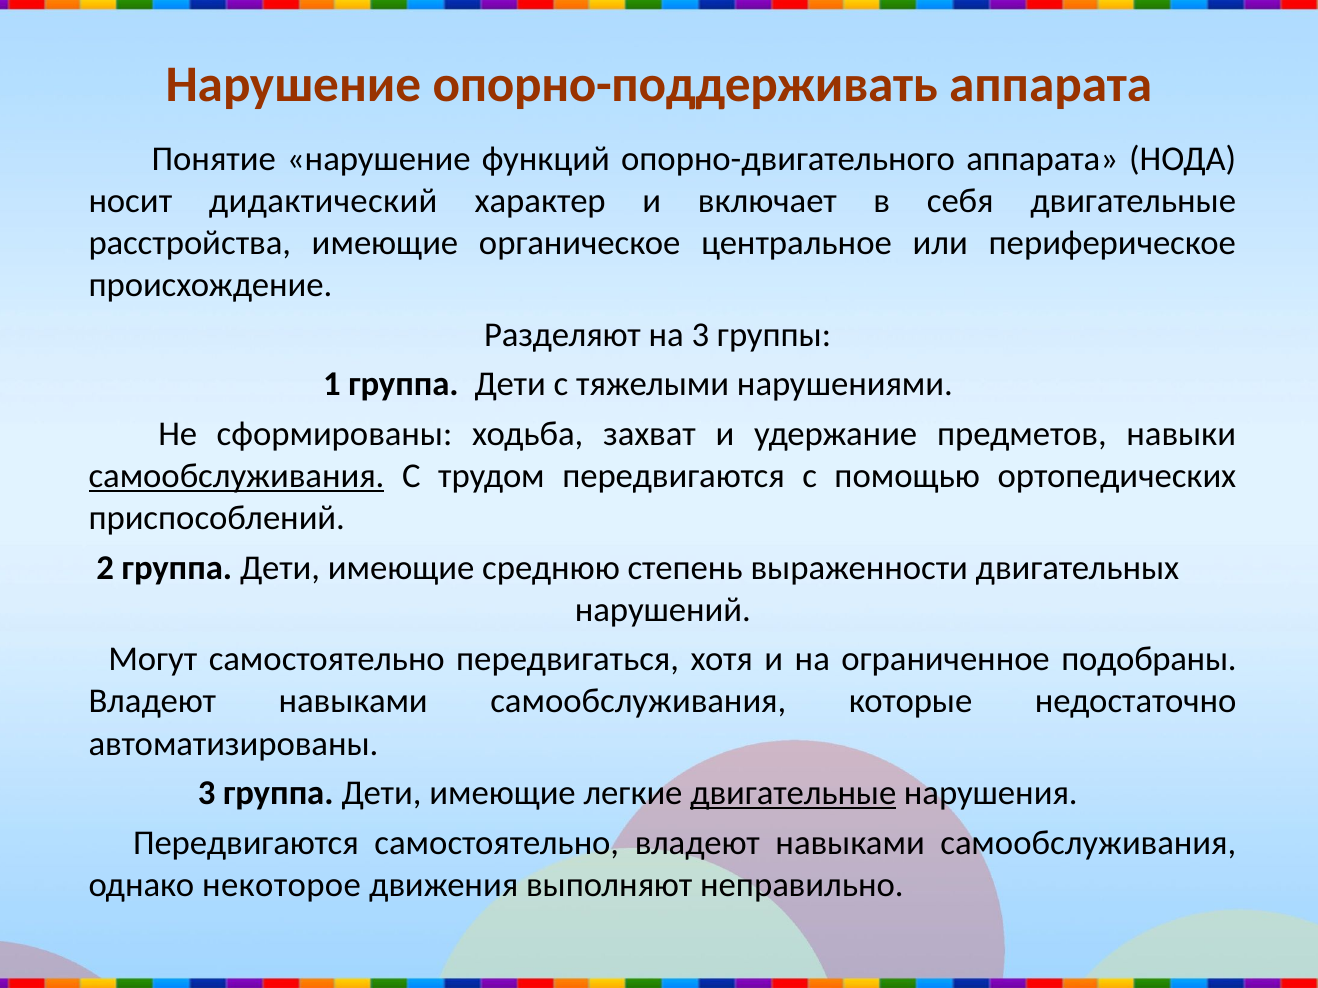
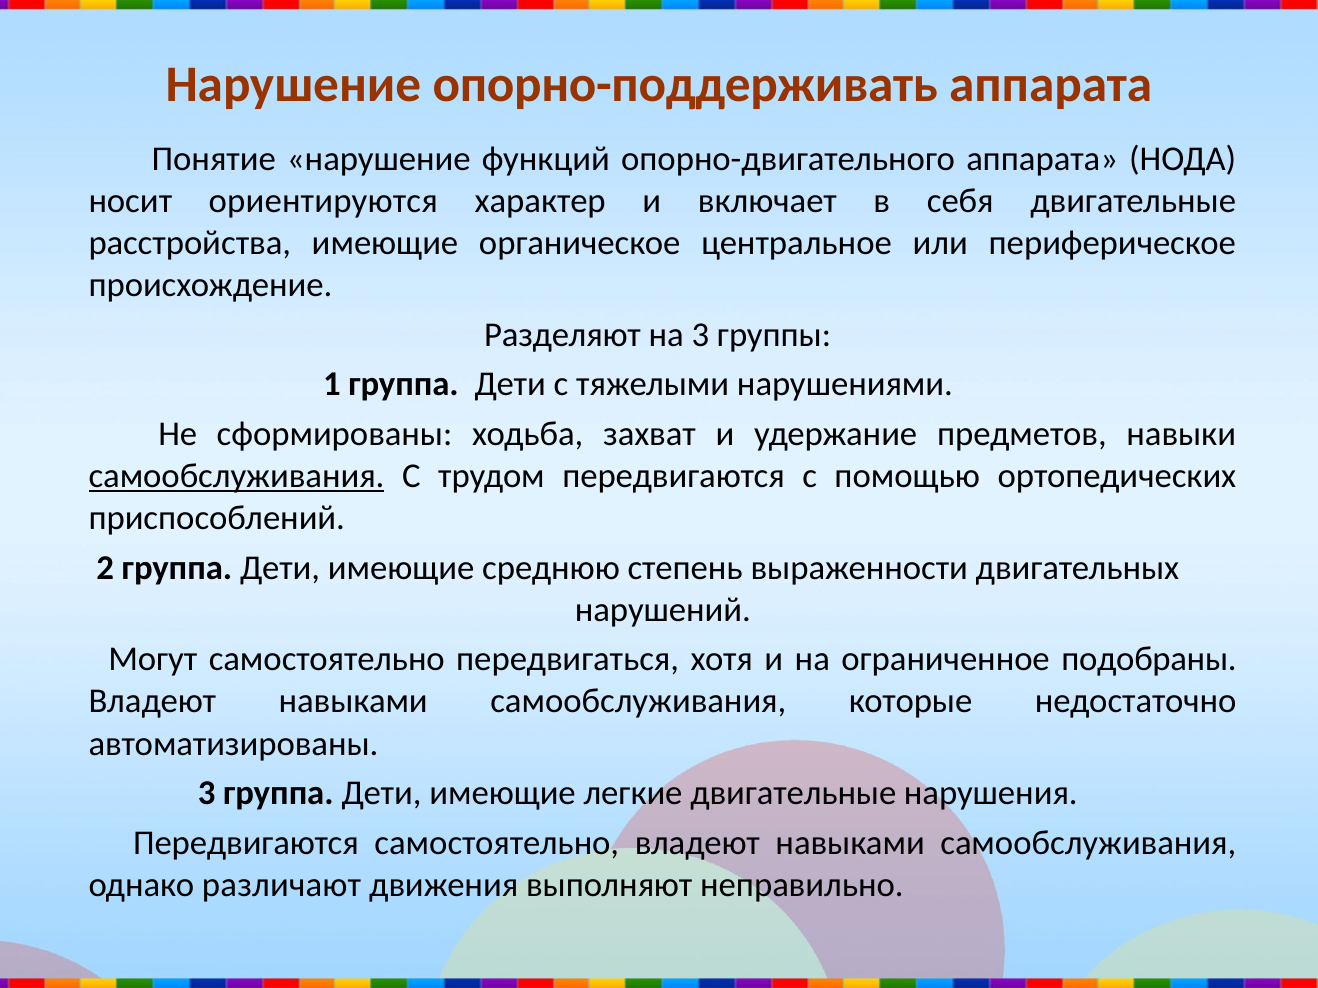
дидактический: дидактический -> ориентируются (323, 201)
двигательные underline: present -> none (793, 794)
некоторое: некоторое -> различают (282, 885)
